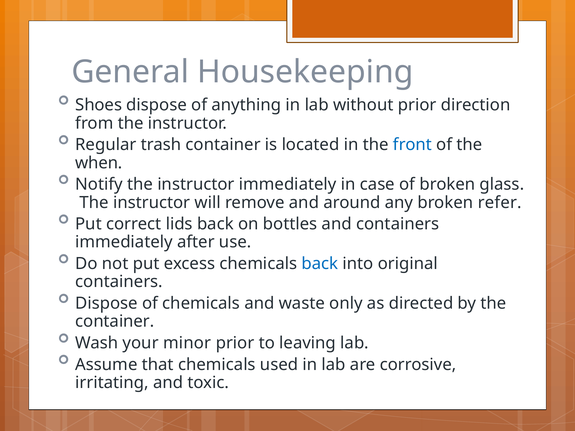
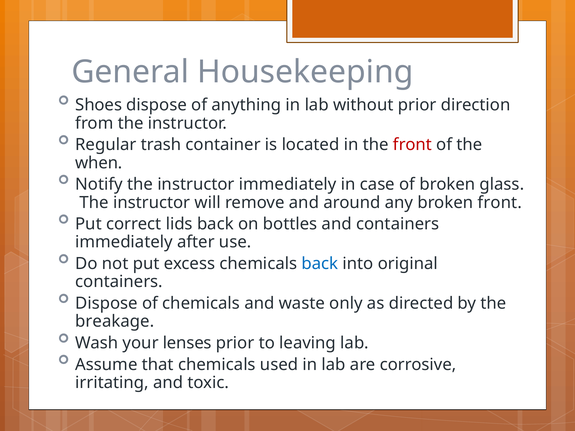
front colour: blue -> red (412, 145)
broken refer: refer -> front (500, 203)
container: container -> breakage (115, 322)
minor: minor -> lenses (187, 343)
